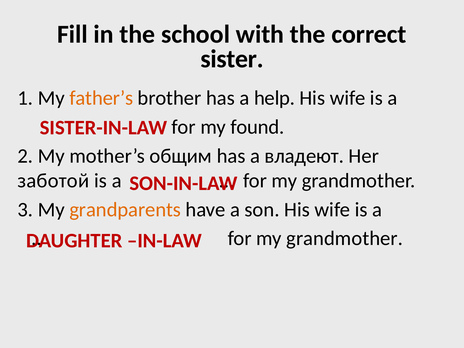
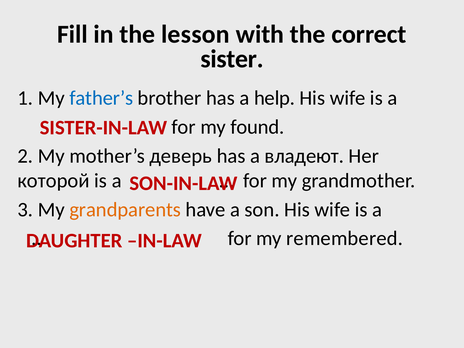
school: school -> lesson (195, 34)
father’s colour: orange -> blue (101, 98)
общим: общим -> деверь (181, 156)
заботой: заботой -> которой (53, 181)
grandmother: grandmother -> remembered (345, 238)
